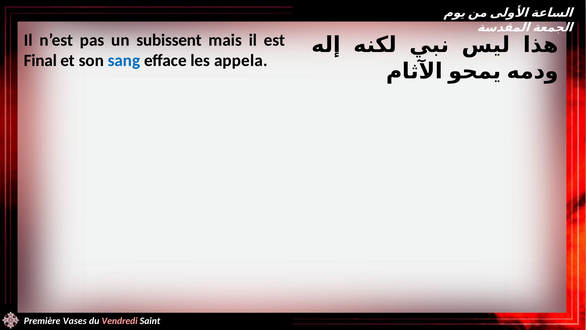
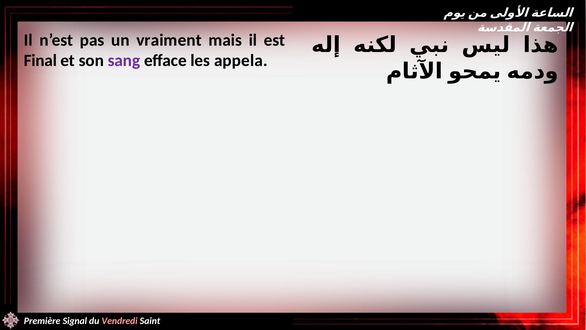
subissent: subissent -> vraiment (169, 40)
sang colour: blue -> purple (124, 61)
Vases: Vases -> Signal (75, 321)
